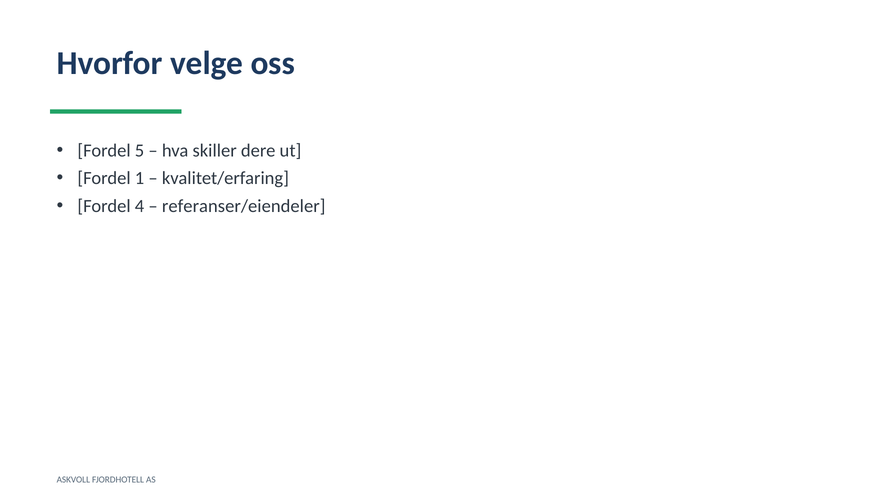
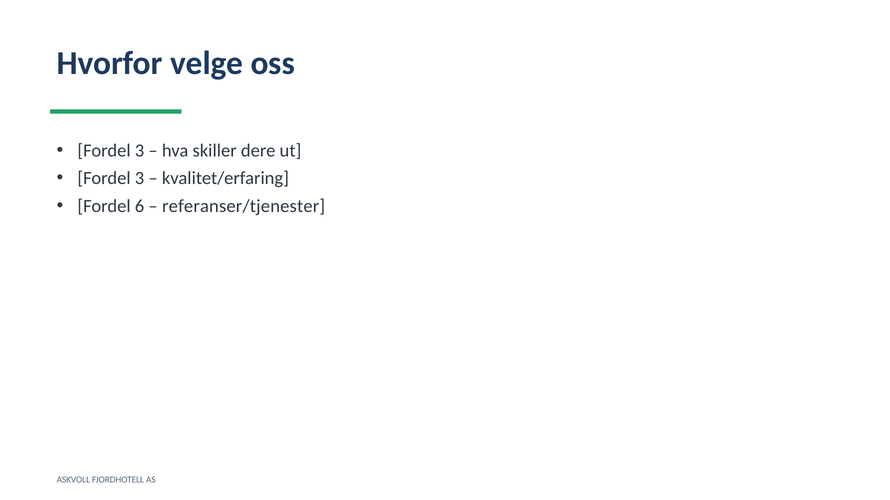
5: 5 -> 3 (140, 151)
1: 1 -> 3 (140, 179)
4: 4 -> 6 (140, 206)
referanser/eiendeler: referanser/eiendeler -> referanser/tjenester (244, 206)
